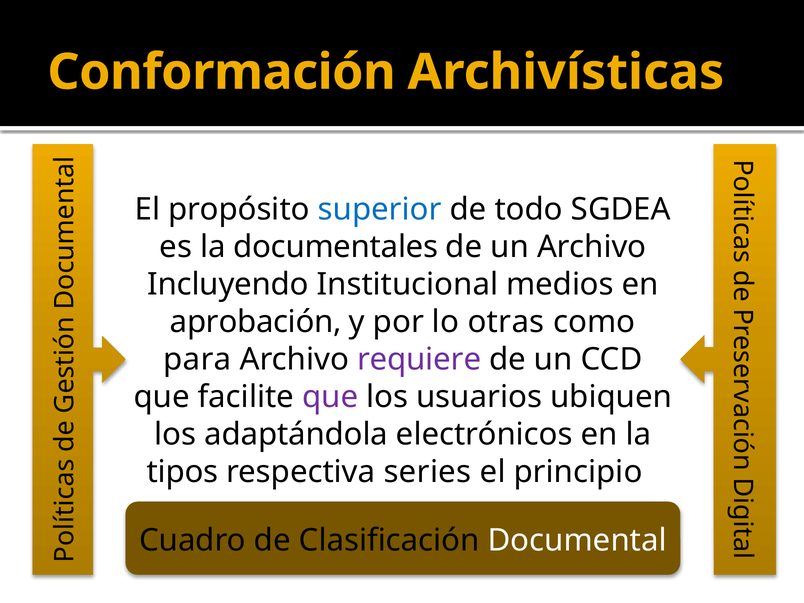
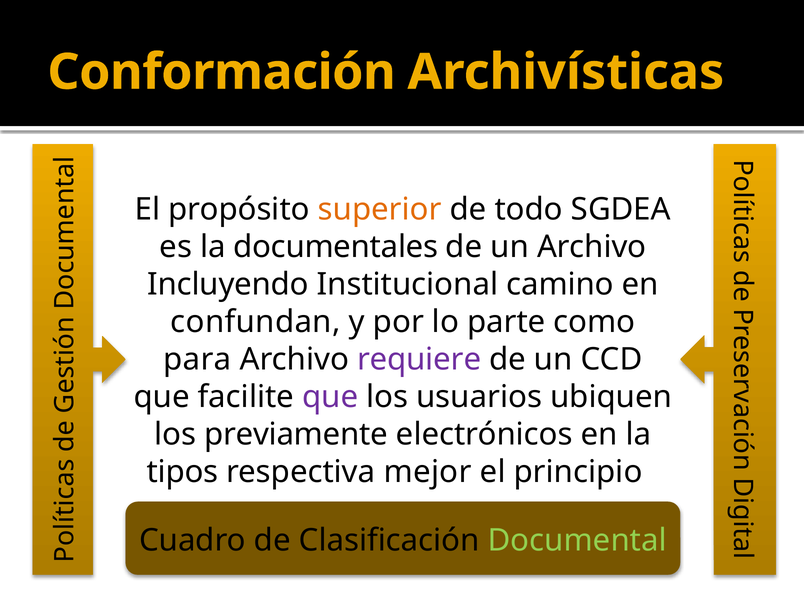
superior colour: blue -> orange (380, 209)
medios: medios -> camino (560, 284)
aprobación: aprobación -> confundan (255, 322)
otras: otras -> parte (506, 322)
adaptándola: adaptándola -> previamente (296, 435)
series: series -> mejor (428, 472)
Documental colour: white -> light green (577, 540)
